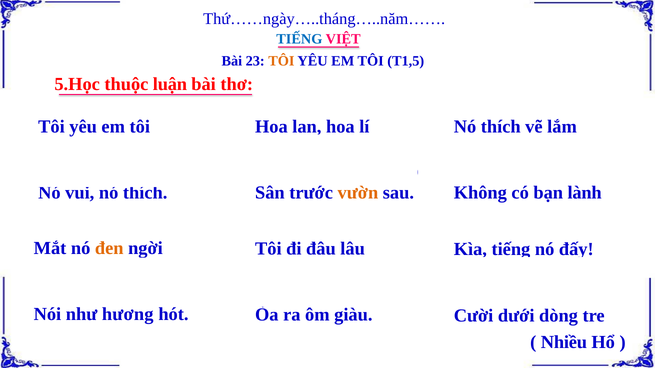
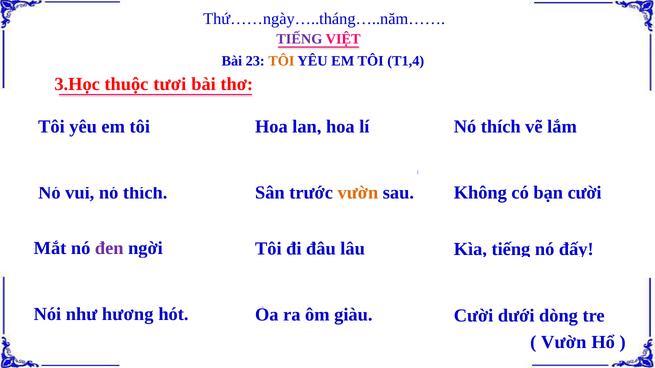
TIẾNG colour: blue -> purple (299, 39)
T1,5: T1,5 -> T1,4 (406, 61)
5.Học: 5.Học -> 3.Học (77, 84)
thuộc luận: luận -> tươi (170, 84)
bạn lành: lành -> cười (585, 193)
đen colour: orange -> purple (109, 248)
Nhiều: Nhiều -> Vườn (564, 342)
